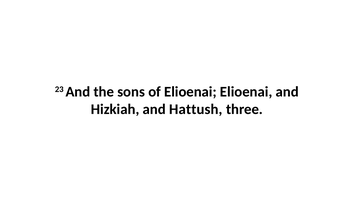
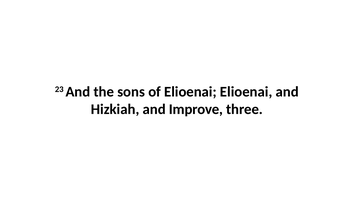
Hattush: Hattush -> Improve (196, 109)
